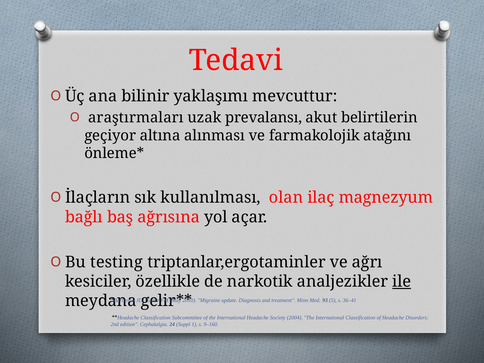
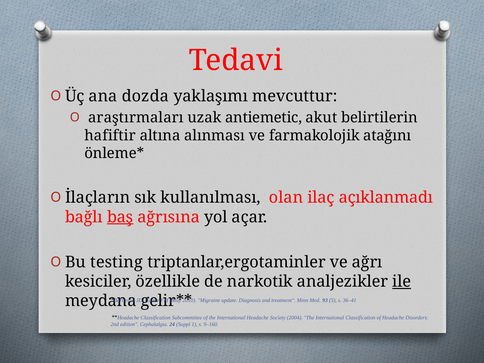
bilinir: bilinir -> dozda (145, 96)
prevalansı: prevalansı -> antiemetic (264, 118)
geçiyor: geçiyor -> hafiftir (110, 135)
magnezyum: magnezyum -> açıklanmadı (386, 198)
baş underline: none -> present (120, 217)
